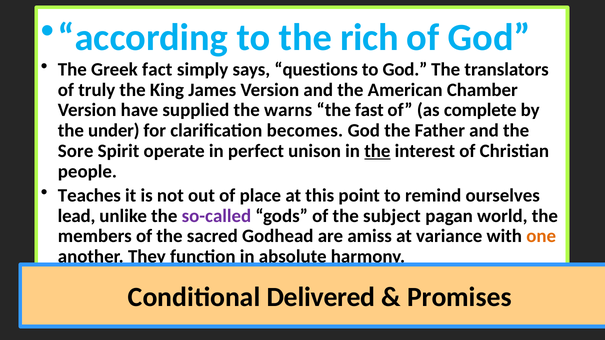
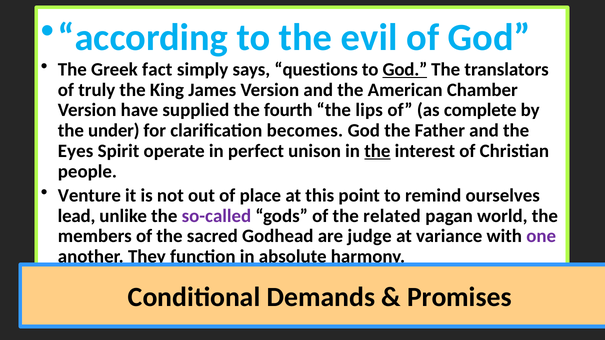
rich: rich -> evil (369, 37)
God underline: none -> present (405, 70)
warns: warns -> fourth (288, 110)
fast: fast -> lips (369, 110)
Sore: Sore -> Eyes (76, 151)
Teaches: Teaches -> Venture (89, 196)
subject: subject -> related (392, 216)
amiss: amiss -> judge (370, 236)
one colour: orange -> purple (541, 236)
Delivered: Delivered -> Demands (321, 298)
